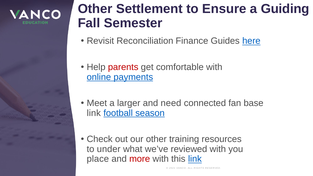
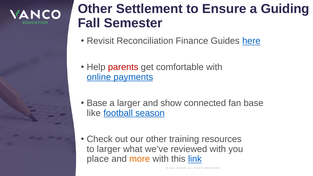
Meet: Meet -> Base (97, 103)
need: need -> show (171, 103)
link: link -> like (94, 113)
to under: under -> larger (109, 149)
more colour: red -> orange (140, 159)
